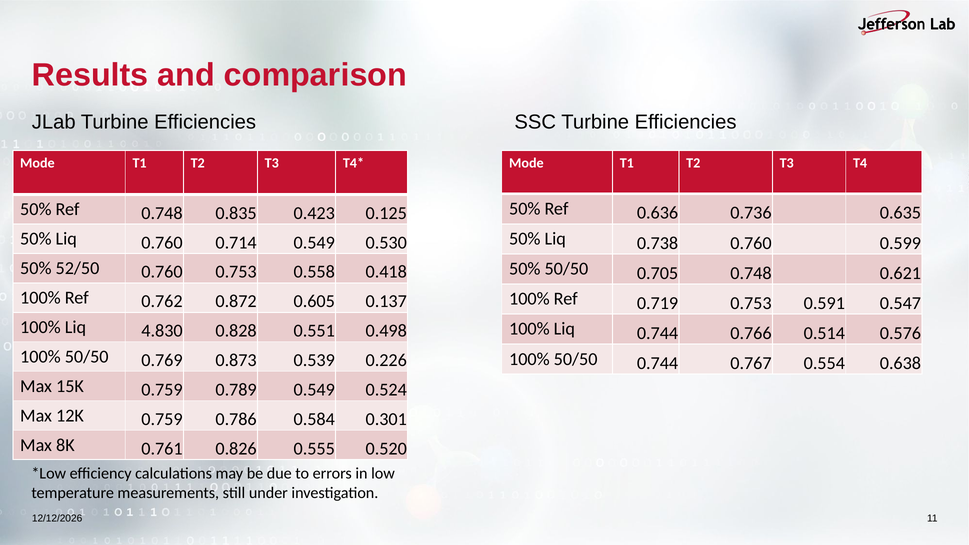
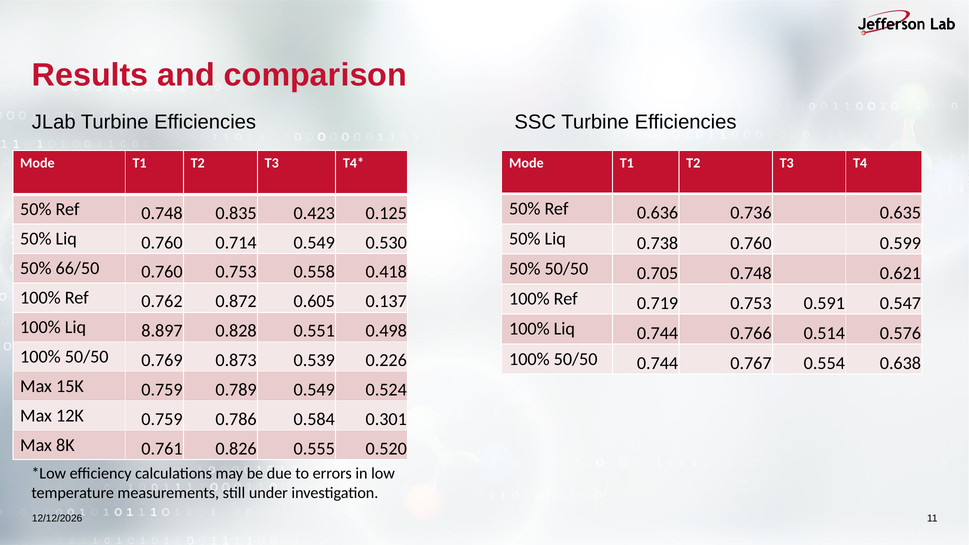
52/50: 52/50 -> 66/50 (77, 268)
4.830: 4.830 -> 8.897 (162, 331)
